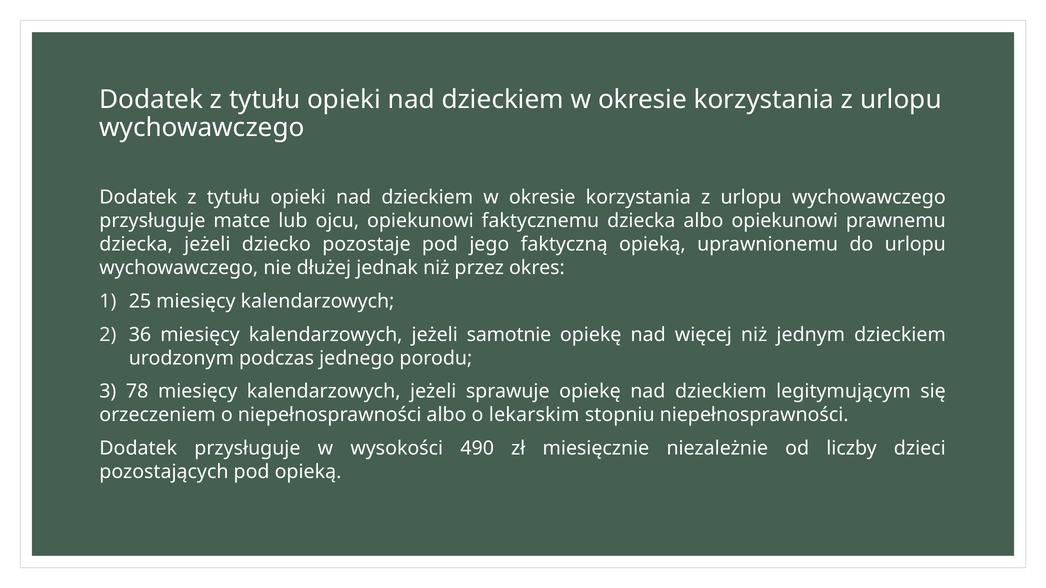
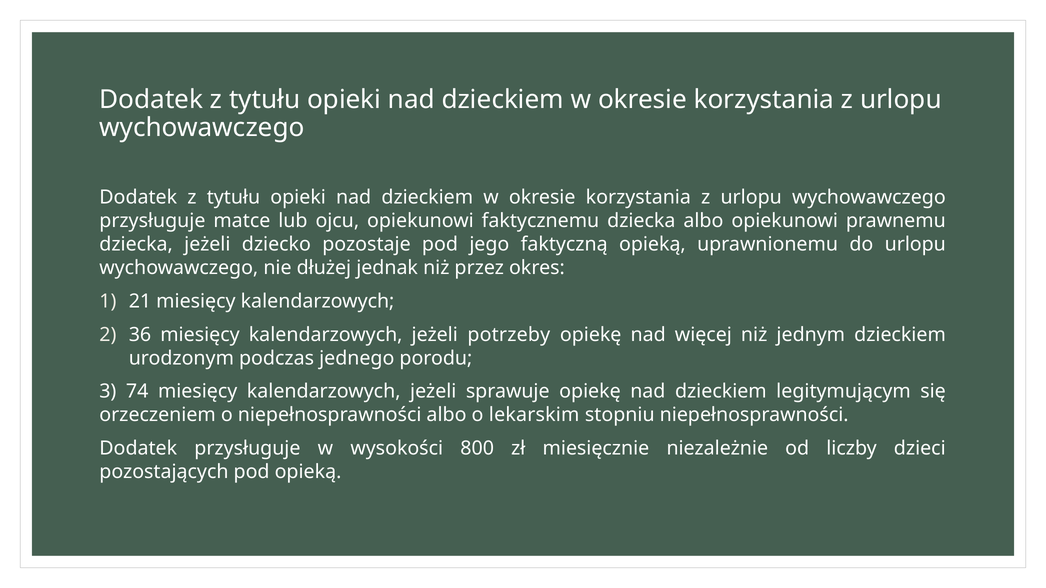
25: 25 -> 21 (140, 301)
samotnie: samotnie -> potrzeby (509, 335)
78: 78 -> 74 (137, 392)
490: 490 -> 800 (477, 449)
